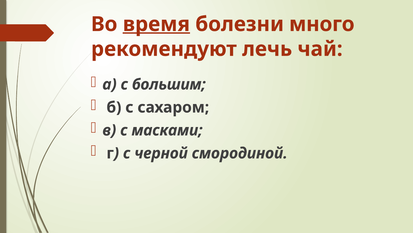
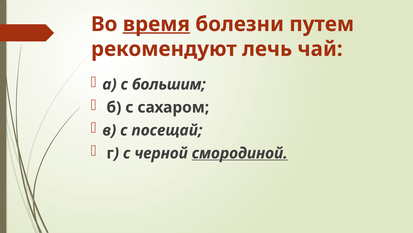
много: много -> путем (322, 24)
масками: масками -> посещай (167, 130)
смородиной underline: none -> present (240, 153)
